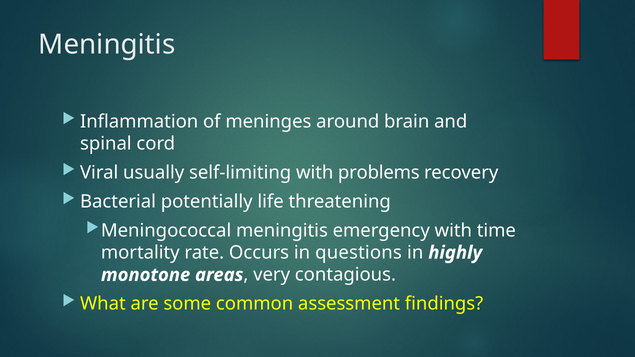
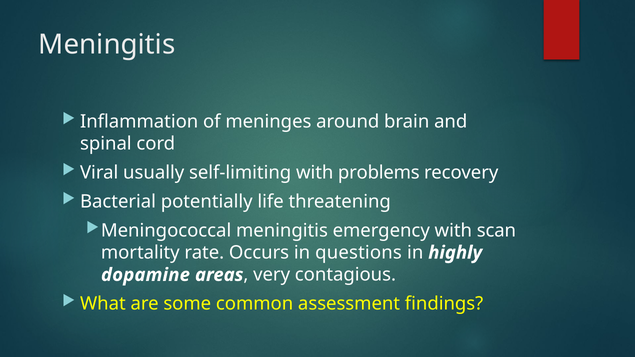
time: time -> scan (496, 231)
monotone: monotone -> dopamine (146, 275)
